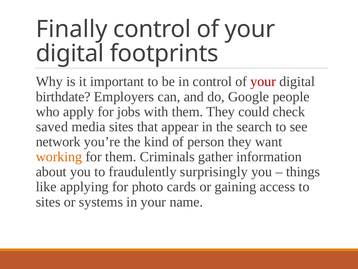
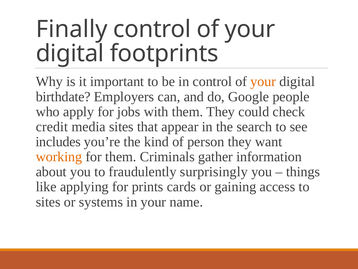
your colour: red -> orange (263, 81)
saved: saved -> credit (52, 126)
network: network -> includes (58, 142)
photo: photo -> prints (148, 187)
